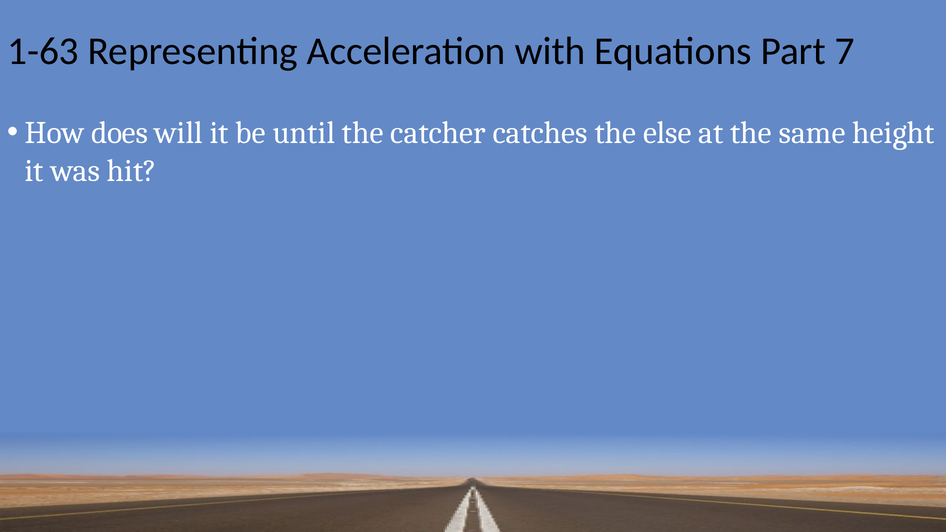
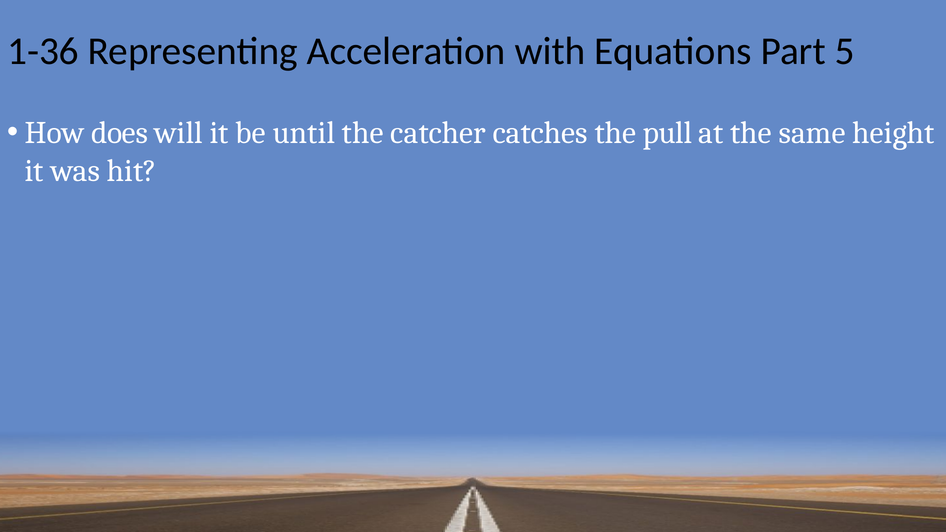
1-63: 1-63 -> 1-36 (43, 51)
7: 7 -> 5 (845, 51)
else: else -> pull (667, 133)
